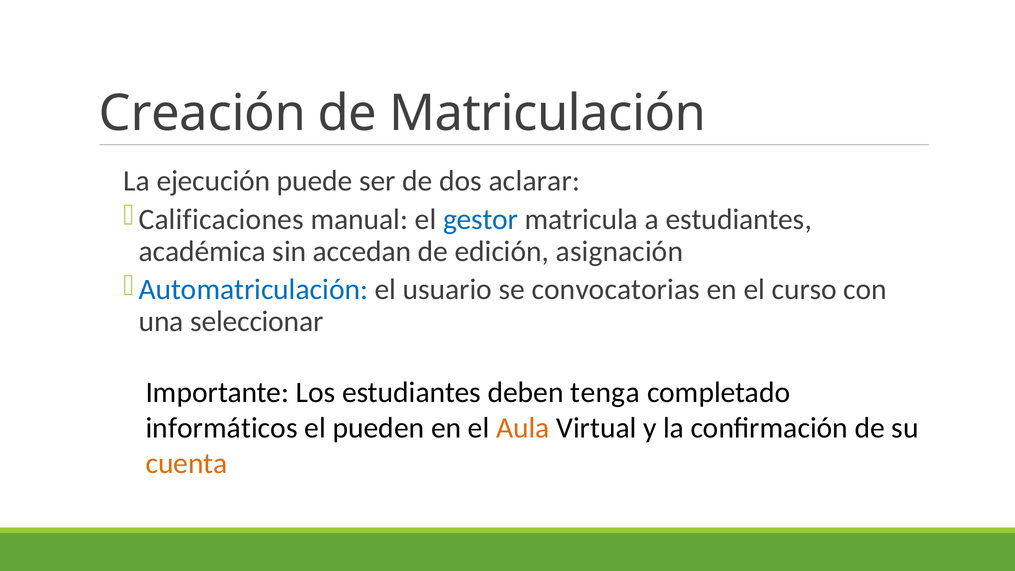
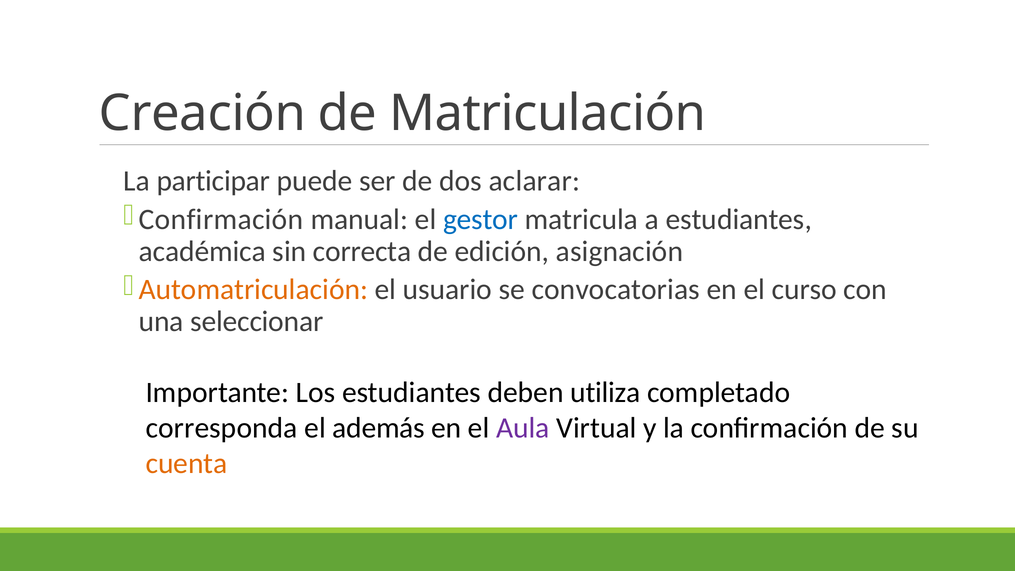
ejecución: ejecución -> participar (213, 181)
Calificaciones: Calificaciones -> Confirmación (221, 219)
accedan: accedan -> correcta (362, 251)
Automatriculación colour: blue -> orange (253, 290)
tenga: tenga -> utiliza (605, 392)
informáticos: informáticos -> corresponda (222, 428)
pueden: pueden -> además (379, 428)
Aula colour: orange -> purple (523, 428)
